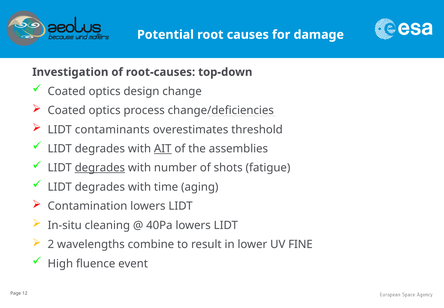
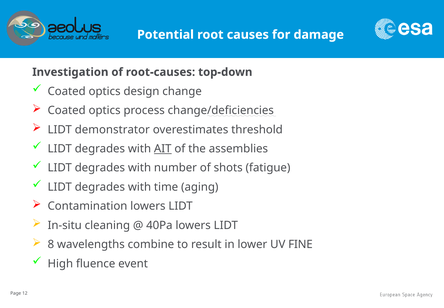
contaminants: contaminants -> demonstrator (112, 129)
degrades underline: present -> none (100, 168)
2: 2 -> 8 (51, 244)
